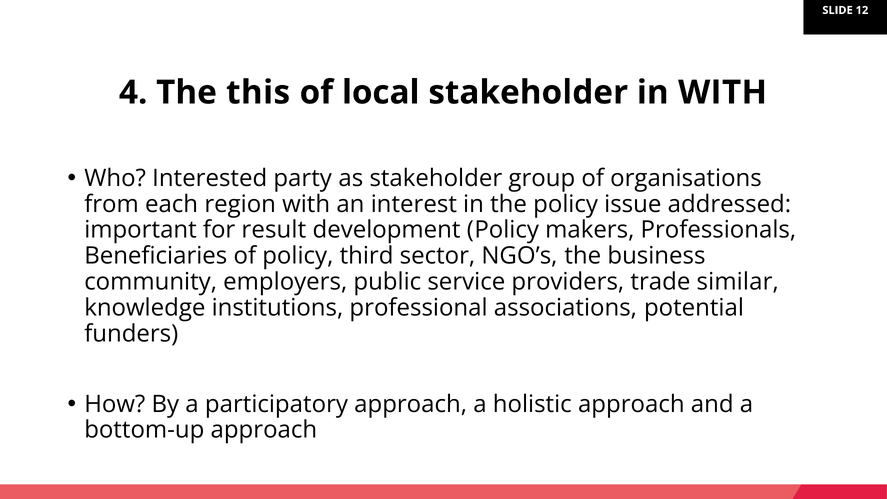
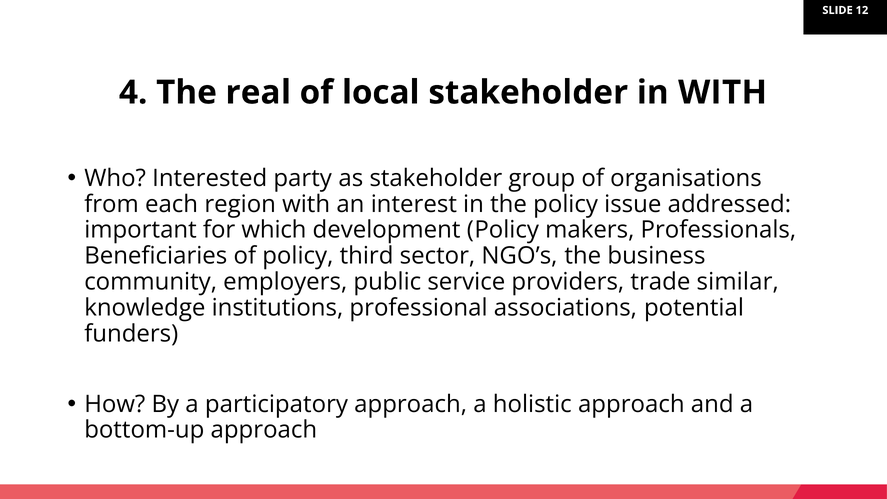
this: this -> real (258, 93)
result: result -> which (274, 230)
